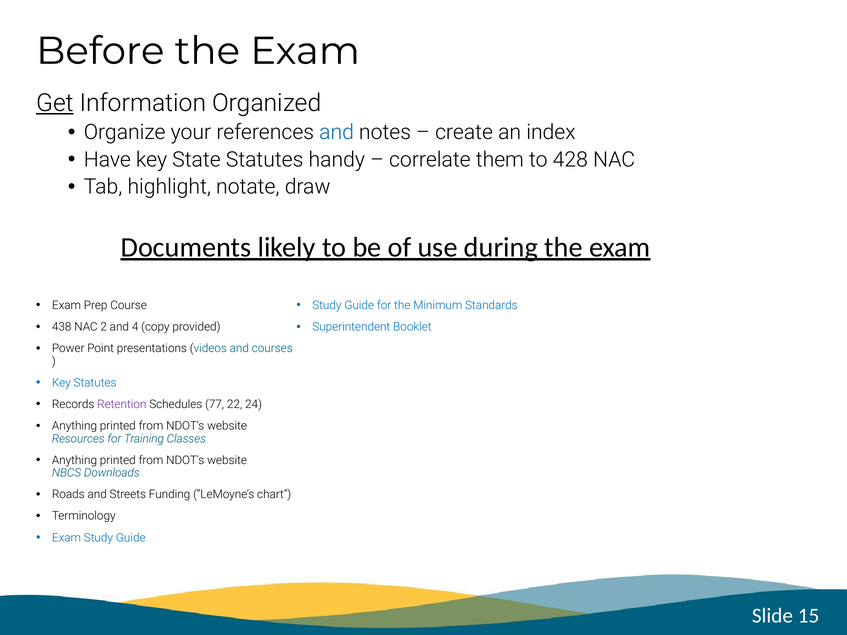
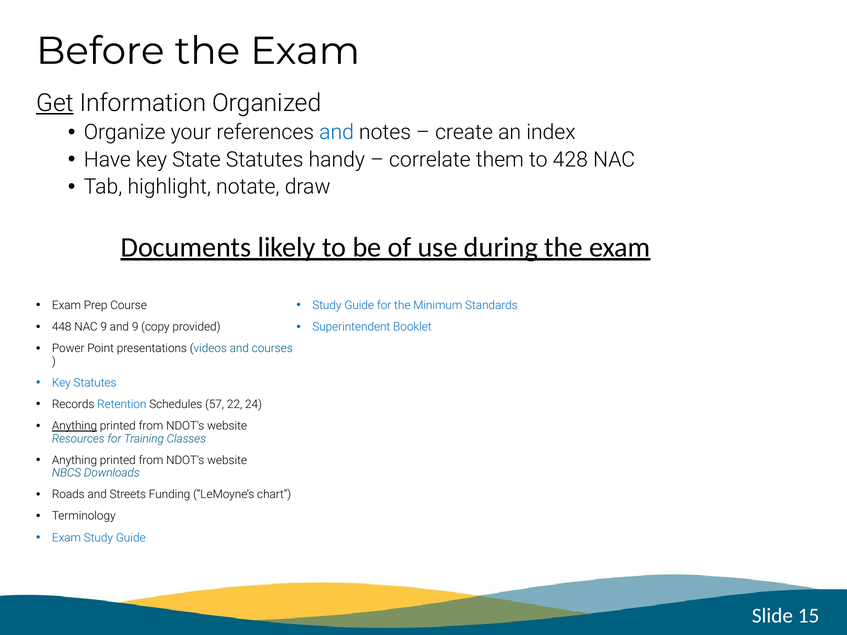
438: 438 -> 448 (62, 327)
NAC 2: 2 -> 9 (104, 327)
and 4: 4 -> 9 (135, 327)
Retention colour: purple -> blue (122, 405)
77: 77 -> 57 (215, 405)
Anything underline: none -> present (75, 426)
